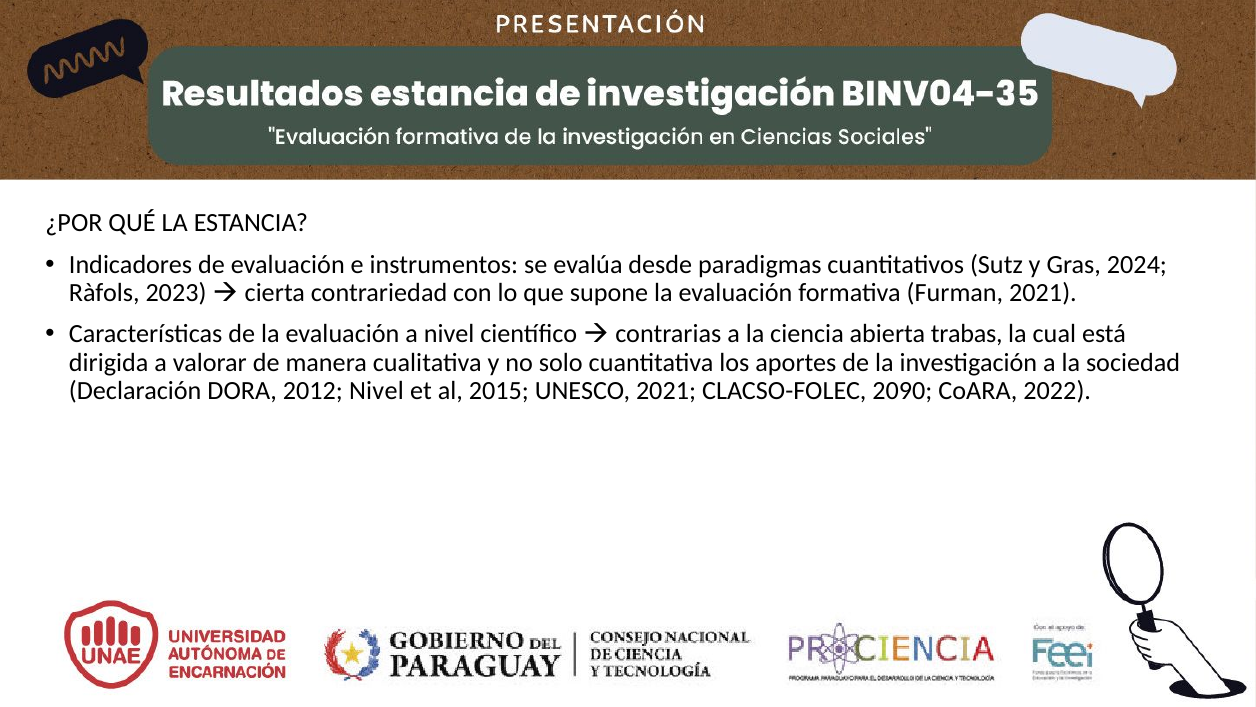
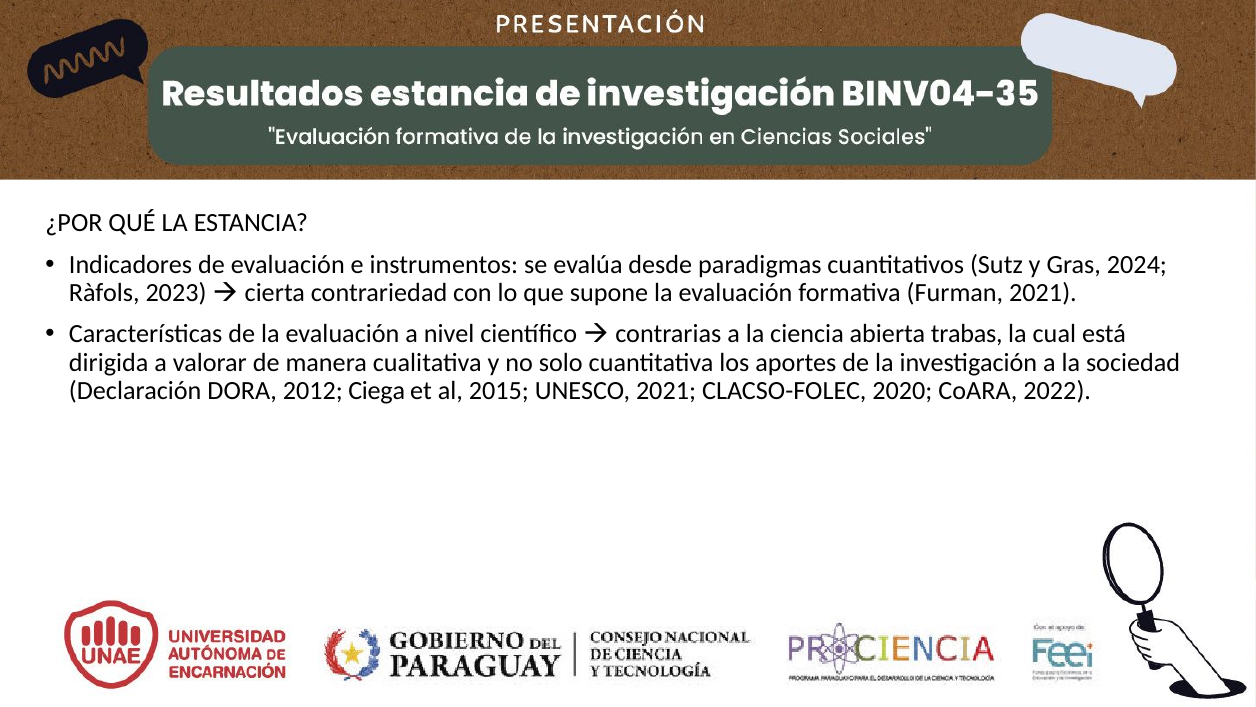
2012 Nivel: Nivel -> Ciega (377, 390)
2090: 2090 -> 2020 (902, 390)
